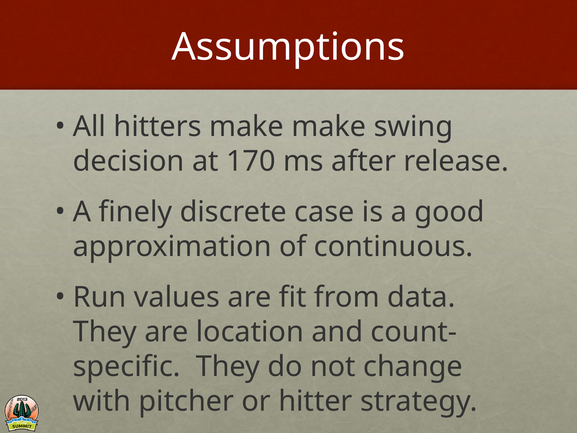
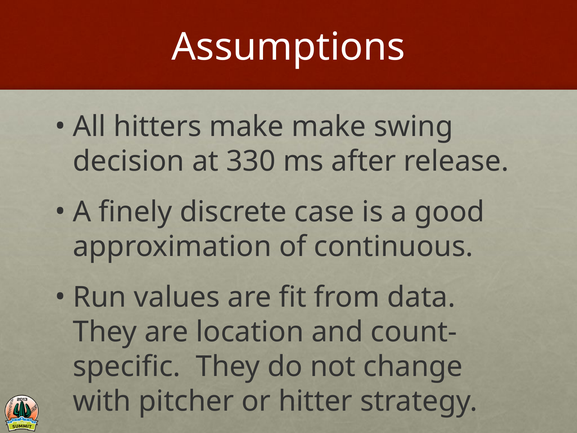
170: 170 -> 330 (251, 161)
